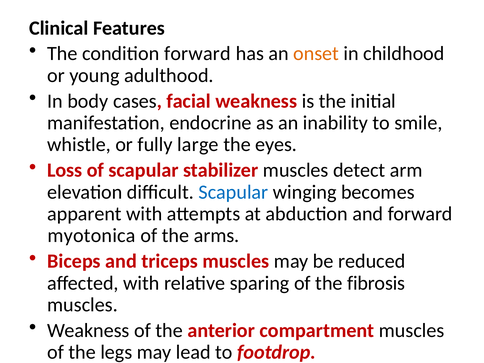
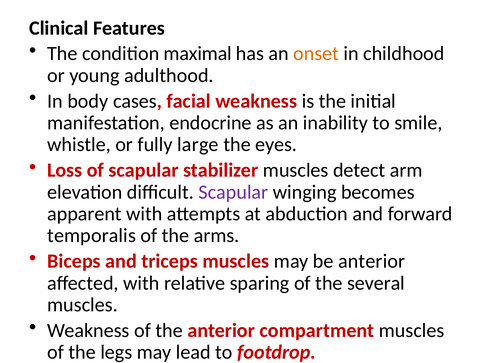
condition forward: forward -> maximal (198, 54)
Scapular colour: blue -> purple (233, 192)
myotonica: myotonica -> temporalis (92, 236)
be reduced: reduced -> anterior (372, 261)
fibrosis: fibrosis -> several (376, 283)
